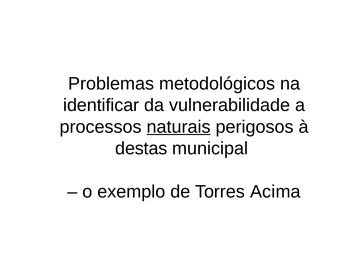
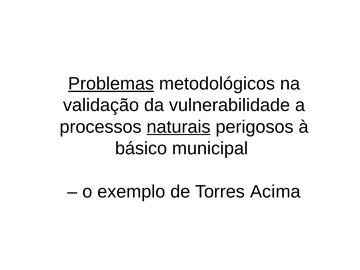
Problemas underline: none -> present (111, 84)
identificar: identificar -> validação (101, 105)
destas: destas -> básico (141, 148)
